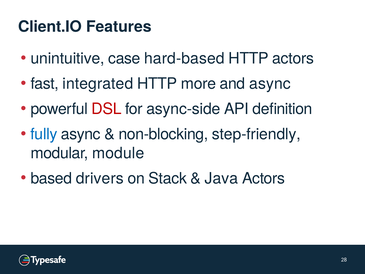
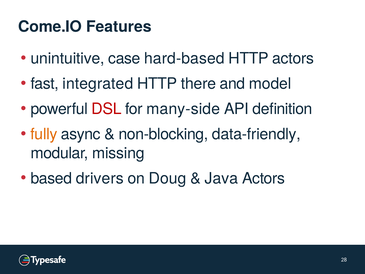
Client.IO: Client.IO -> Come.IO (50, 27)
more: more -> there (198, 84)
and async: async -> model (270, 84)
async-side: async-side -> many-side (183, 109)
fully colour: blue -> orange (44, 134)
step-friendly: step-friendly -> data-friendly (256, 134)
module: module -> missing (118, 153)
Stack: Stack -> Doug (168, 178)
